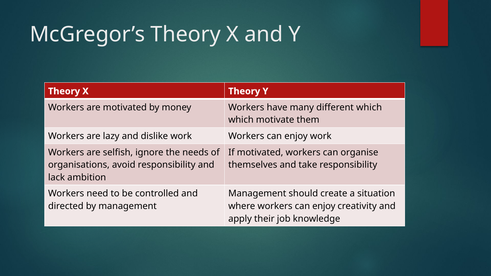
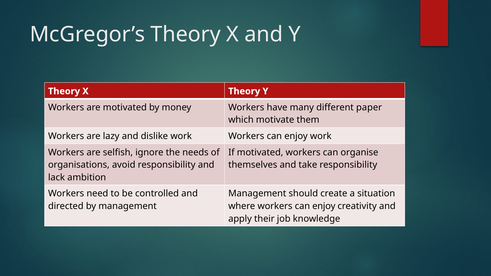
different which: which -> paper (369, 108)
